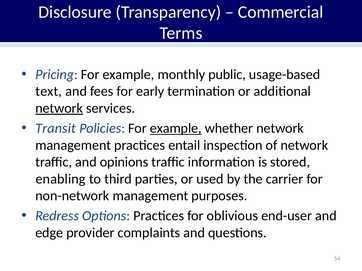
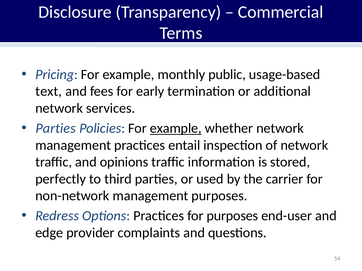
network underline: present -> none (59, 108)
Transit: Transit -> Parties (56, 129)
enabling: enabling -> perfectly (61, 179)
for oblivious: oblivious -> purposes (232, 216)
